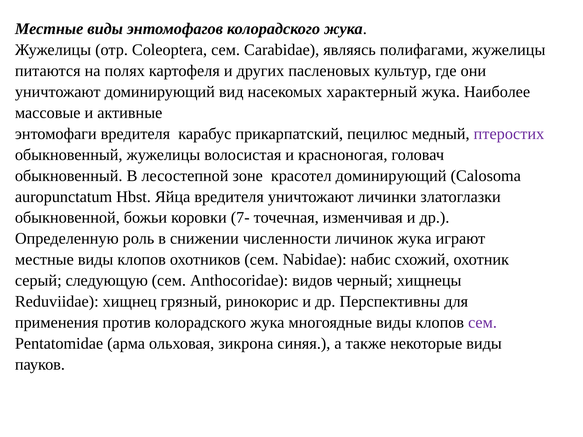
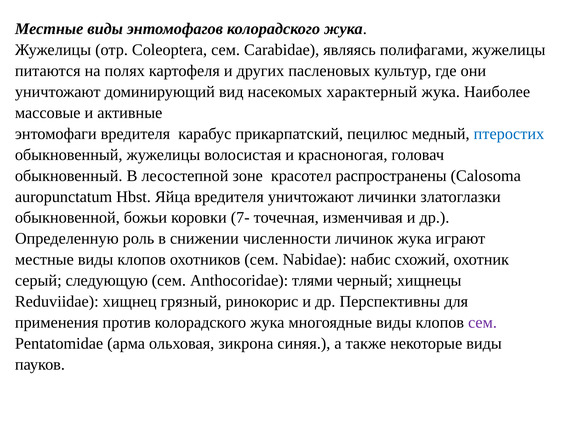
птеростих colour: purple -> blue (509, 134)
красотел доминирующий: доминирующий -> распространены (391, 176)
видов: видов -> тлями (312, 281)
